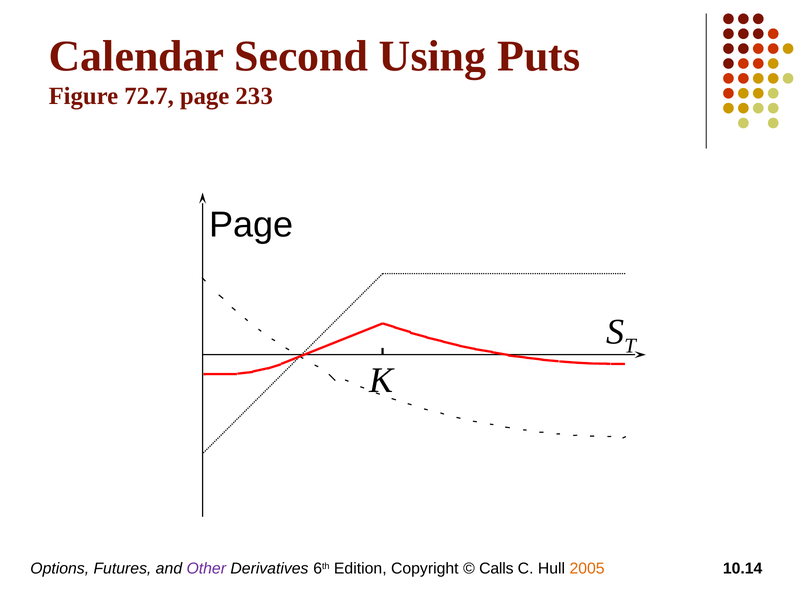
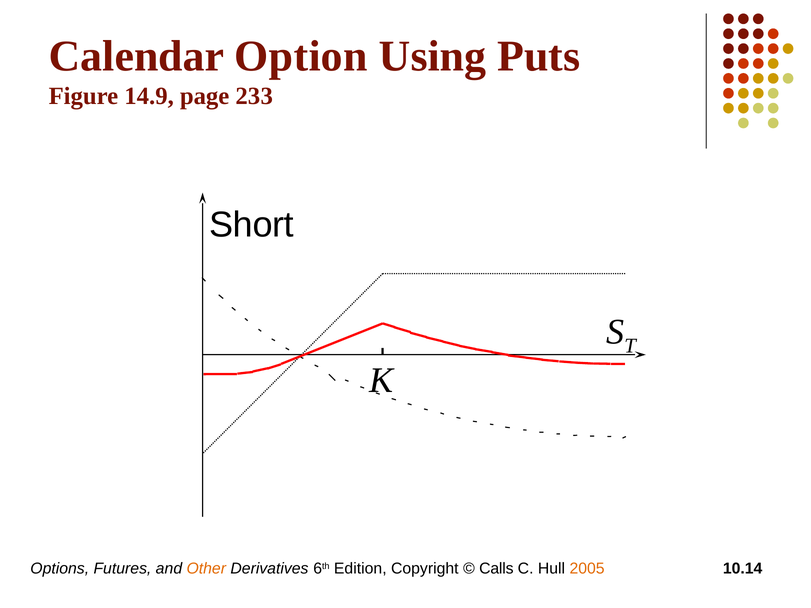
Second: Second -> Option (301, 56)
72.7: 72.7 -> 14.9 (149, 96)
Page: Page -> Short (252, 225)
Other colour: purple -> orange (206, 569)
